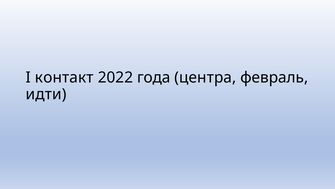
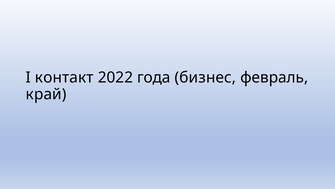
центра: центра -> бизнес (205, 77)
идти: идти -> край (46, 94)
